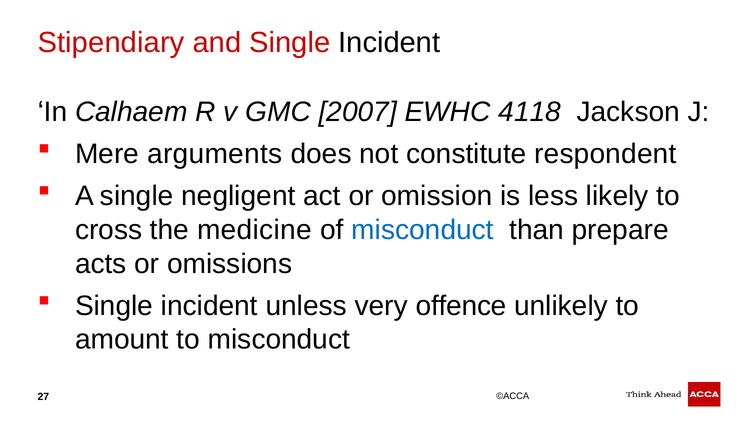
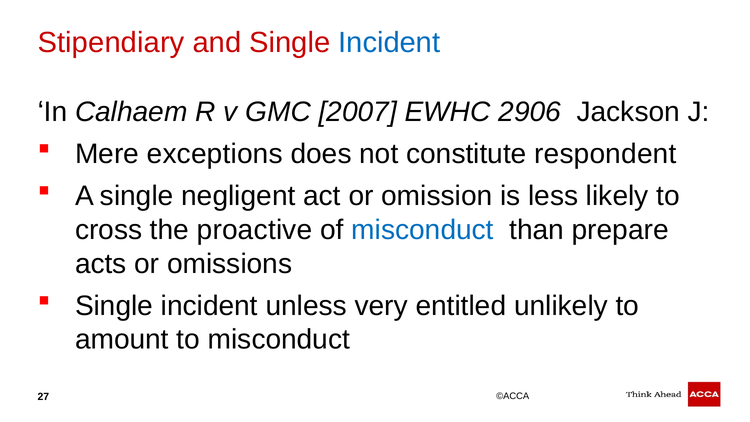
Incident colour: black -> blue (389, 42)
4118: 4118 -> 2906 (530, 112)
arguments: arguments -> exceptions (215, 154)
medicine: medicine -> proactive (255, 230)
offence: offence -> entitled (461, 306)
